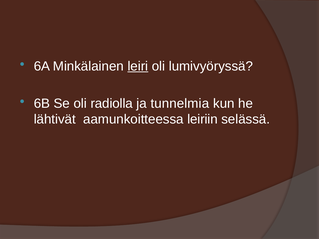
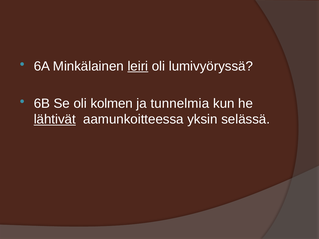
radiolla: radiolla -> kolmen (112, 104)
lähtivät underline: none -> present (55, 119)
leiriin: leiriin -> yksin (202, 119)
